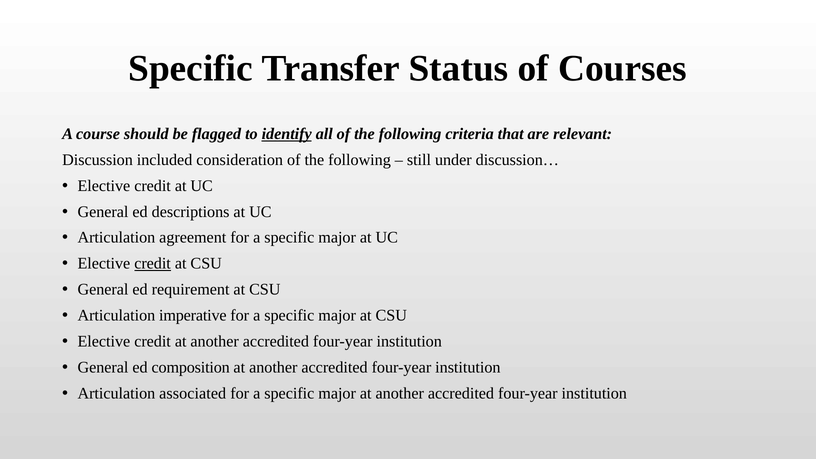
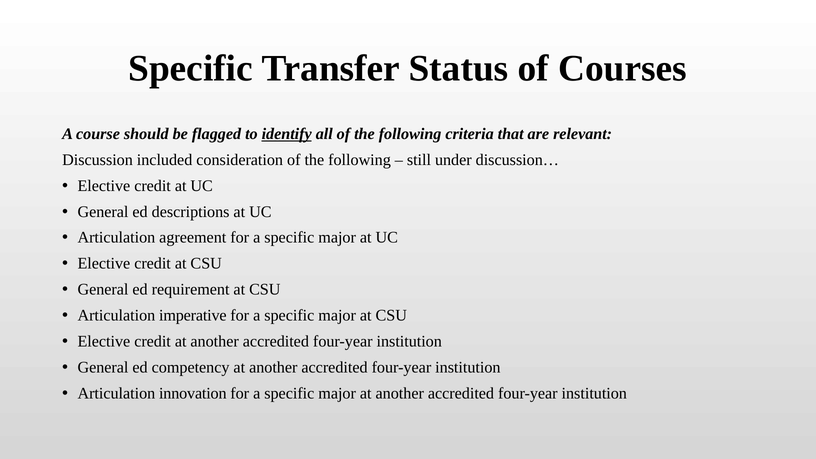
credit underline: present -> none (153, 264)
composition: composition -> competency (191, 367)
associated: associated -> innovation (193, 393)
